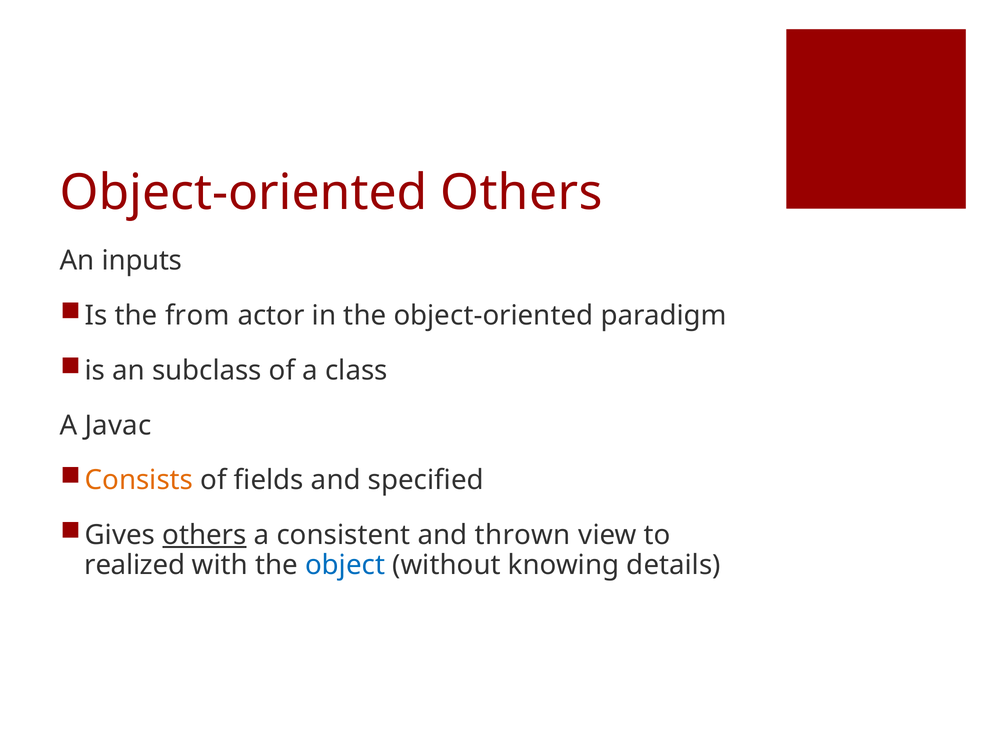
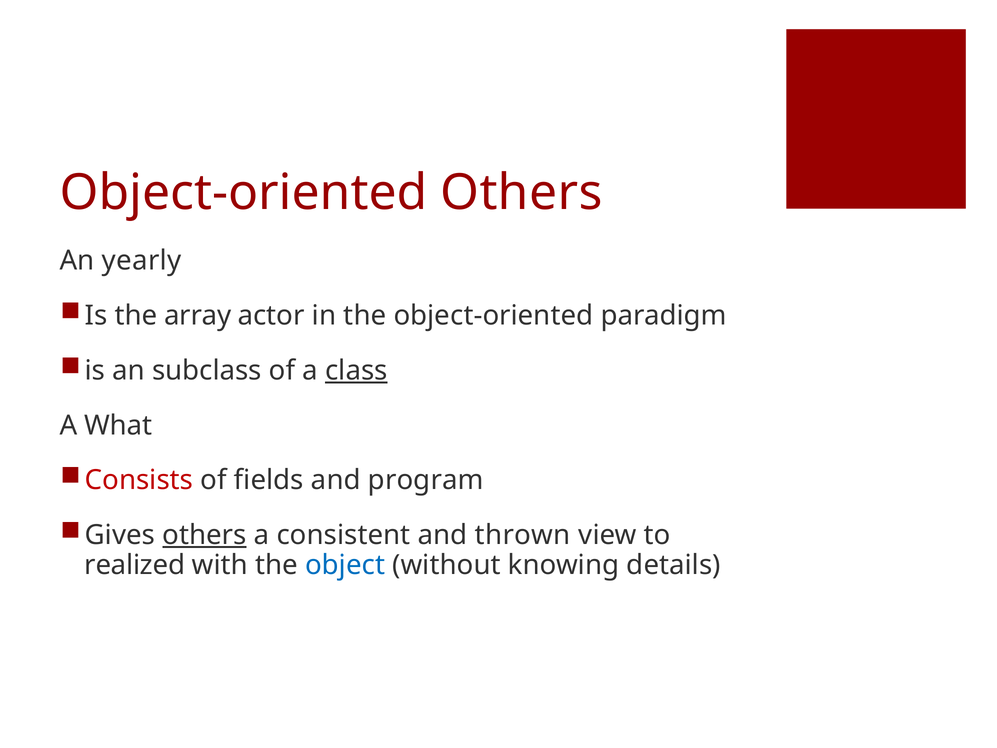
inputs: inputs -> yearly (142, 261)
from: from -> array (198, 316)
class underline: none -> present (356, 370)
Javac: Javac -> What (118, 425)
Consists colour: orange -> red (139, 480)
specified: specified -> program (426, 480)
